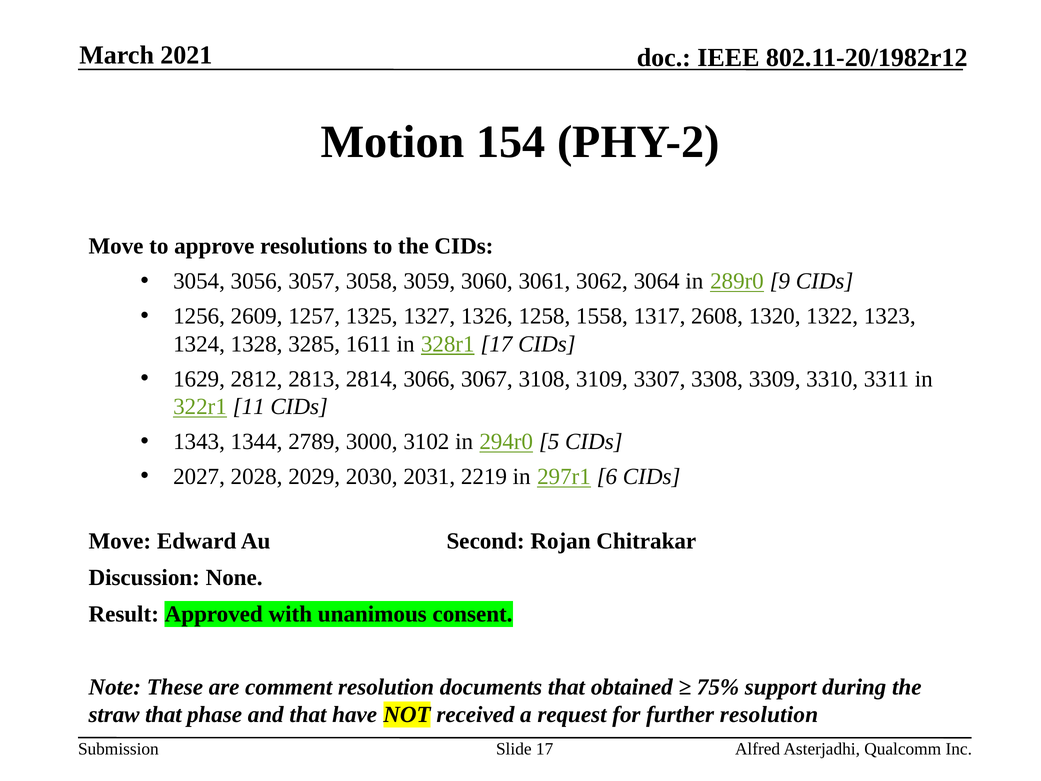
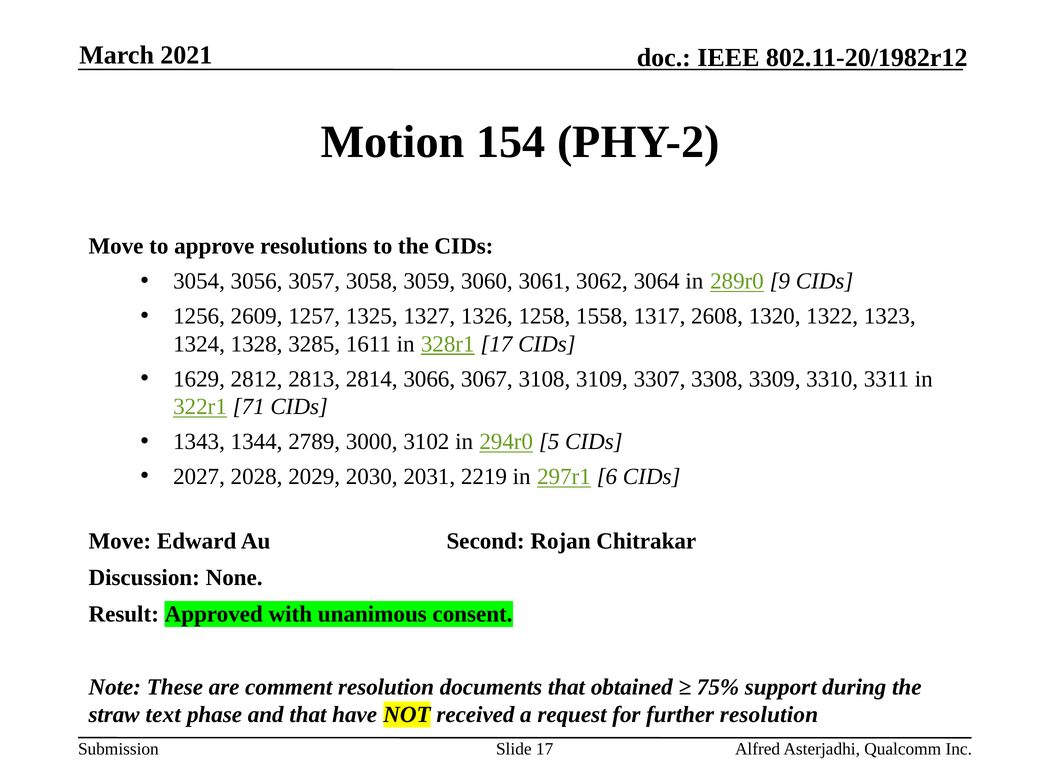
11: 11 -> 71 (249, 407)
straw that: that -> text (163, 715)
